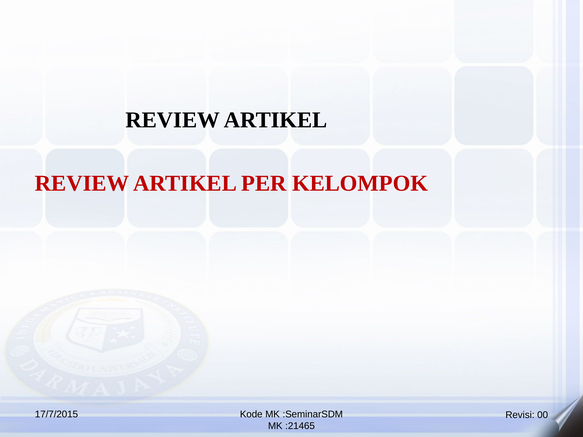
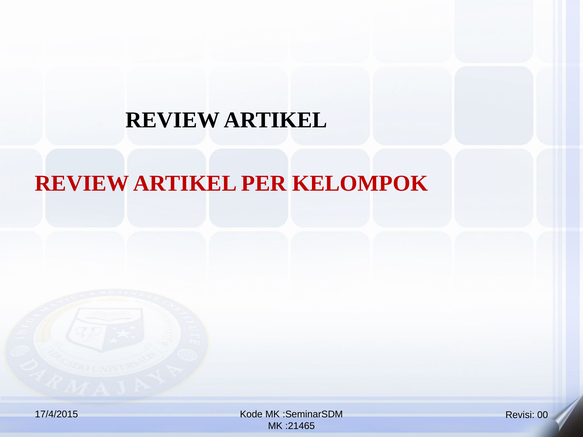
17/7/2015: 17/7/2015 -> 17/4/2015 (56, 415)
